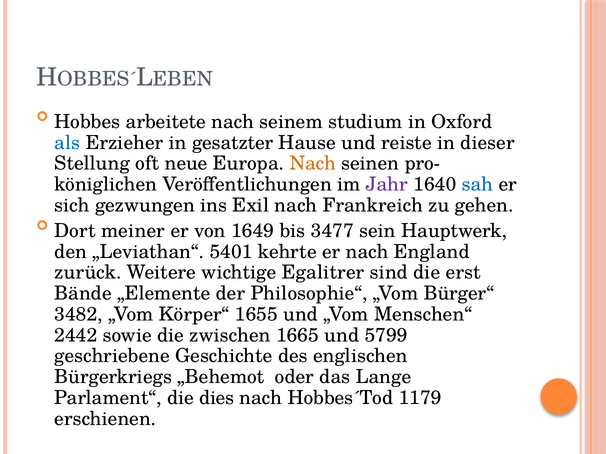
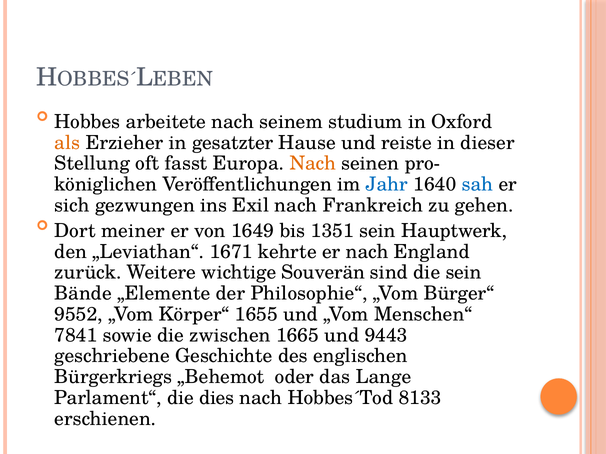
als colour: blue -> orange (67, 143)
neue: neue -> fasst (186, 164)
Jahr colour: purple -> blue (387, 185)
3477: 3477 -> 1351 (332, 231)
5401: 5401 -> 1671 (231, 252)
Egalitrer: Egalitrer -> Souverän (323, 273)
die erst: erst -> sein (463, 273)
3482: 3482 -> 9552 (79, 315)
2442: 2442 -> 7841 (76, 336)
5799: 5799 -> 9443 (386, 336)
1179: 1179 -> 8133 (420, 398)
